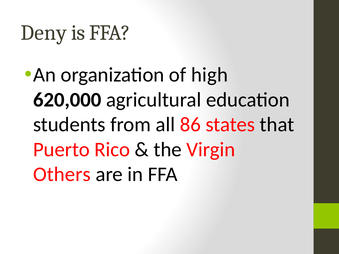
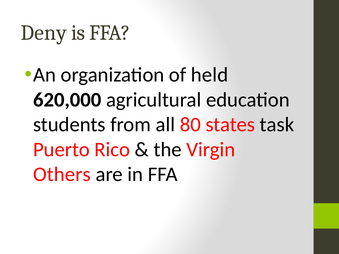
high: high -> held (210, 75)
86: 86 -> 80 (190, 125)
that: that -> task (277, 125)
